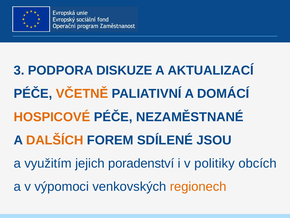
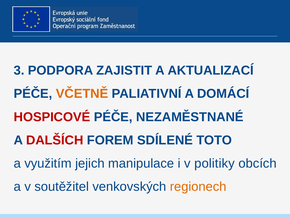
DISKUZE: DISKUZE -> ZAJISTIT (124, 70)
HOSPICOVÉ colour: orange -> red (52, 117)
DALŠÍCH colour: orange -> red (55, 140)
JSOU: JSOU -> TOTO (214, 140)
poradenství: poradenství -> manipulace (141, 163)
výpomoci: výpomoci -> soutěžitel (62, 186)
